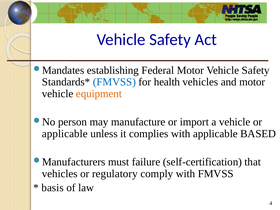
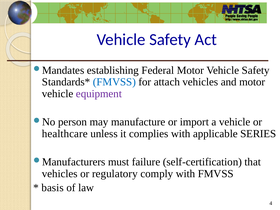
health: health -> attach (167, 82)
equipment colour: orange -> purple (99, 94)
applicable: applicable -> healthcare (65, 134)
BASED: BASED -> SERIES (258, 134)
